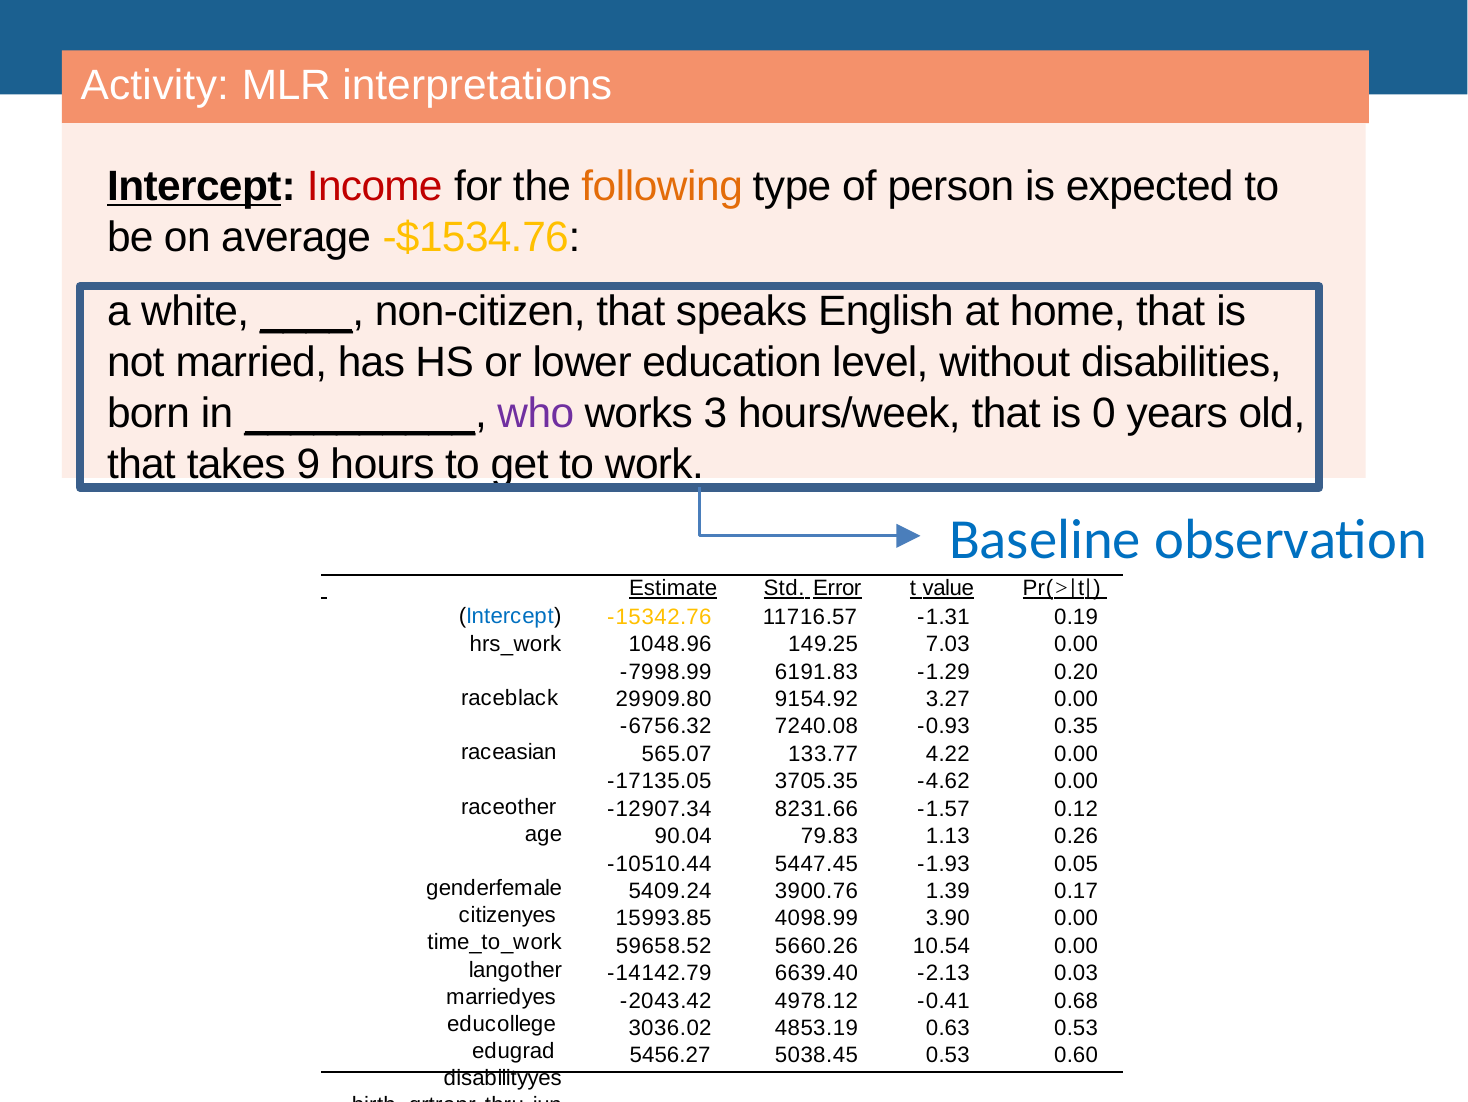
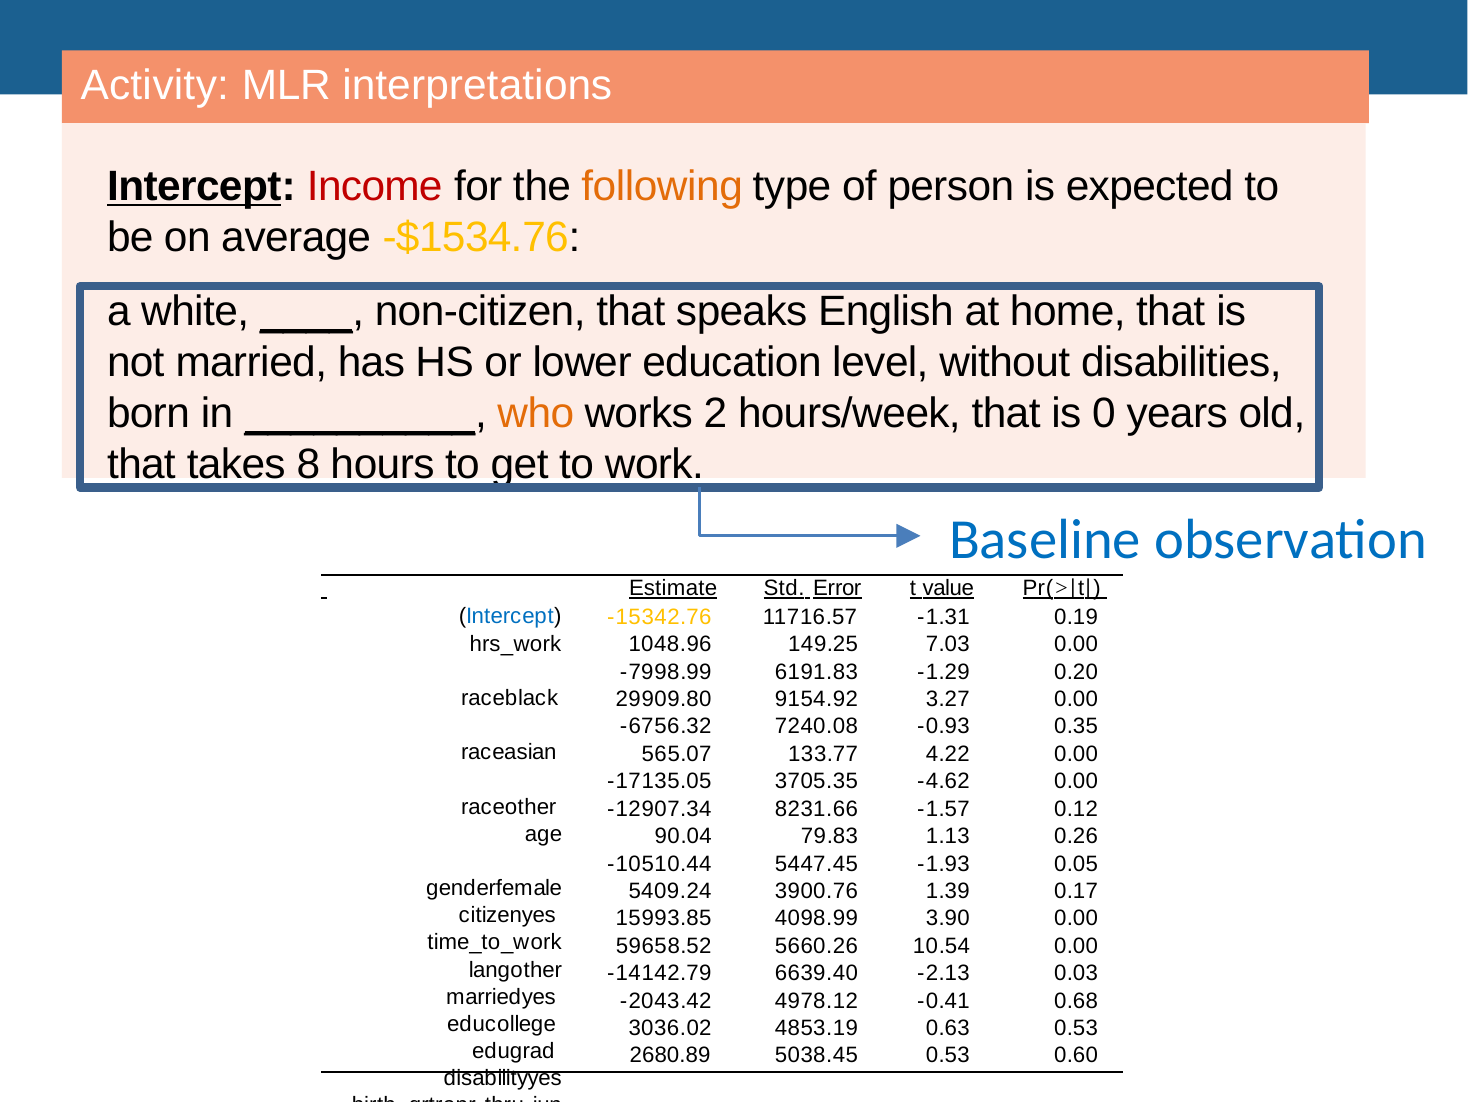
who colour: purple -> orange (536, 414)
3: 3 -> 2 (715, 414)
9: 9 -> 8 (308, 464)
5456.27: 5456.27 -> 2680.89 (670, 1056)
